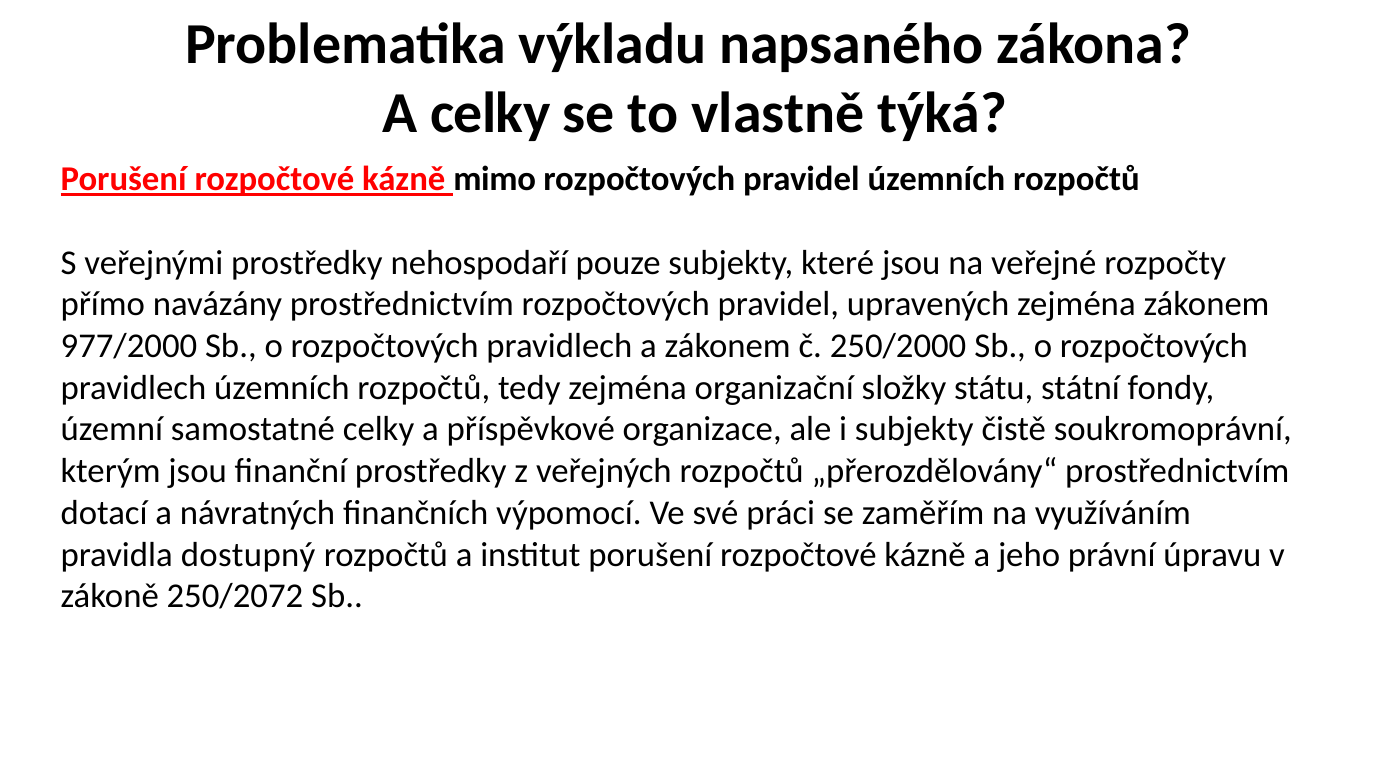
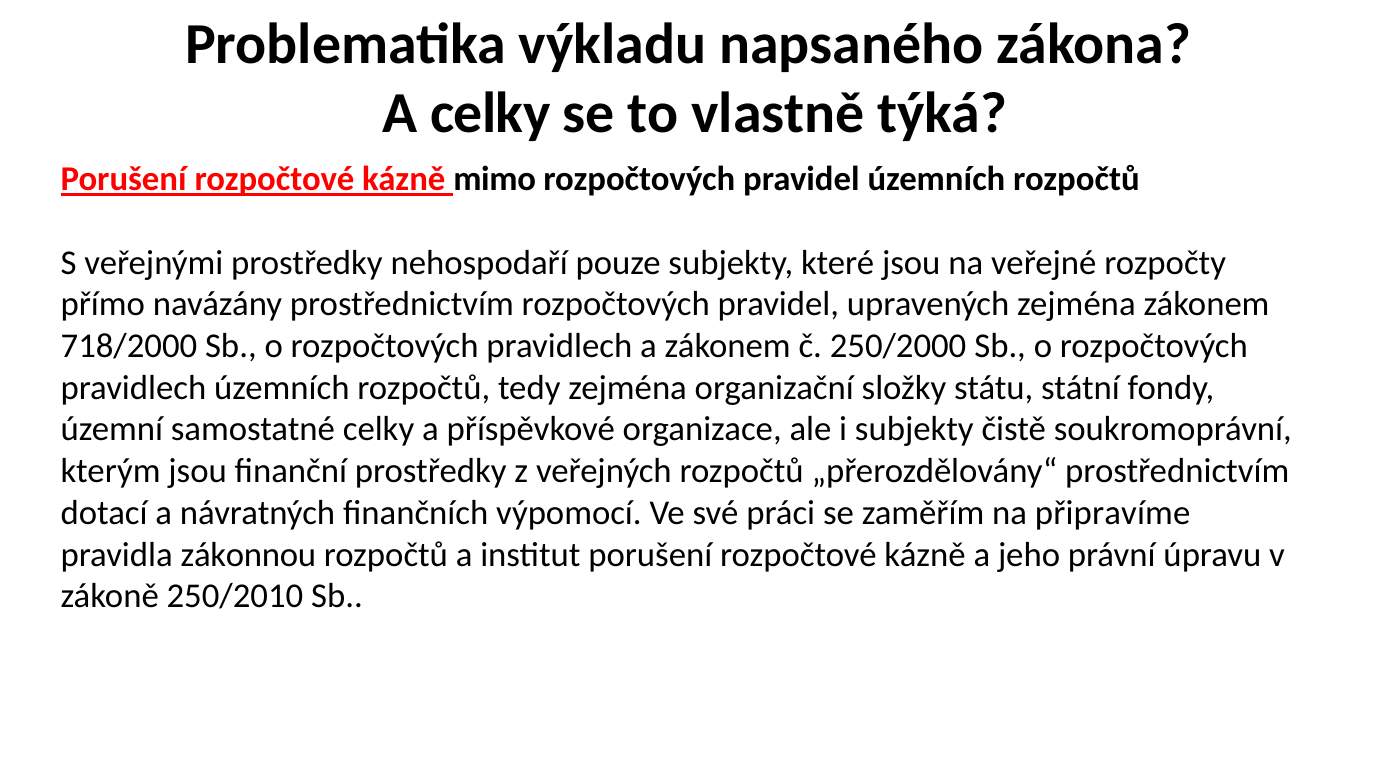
977/2000: 977/2000 -> 718/2000 (129, 346)
využíváním: využíváním -> připravíme (1113, 513)
dostupný: dostupný -> zákonnou (248, 555)
250/2072: 250/2072 -> 250/2010 (235, 596)
